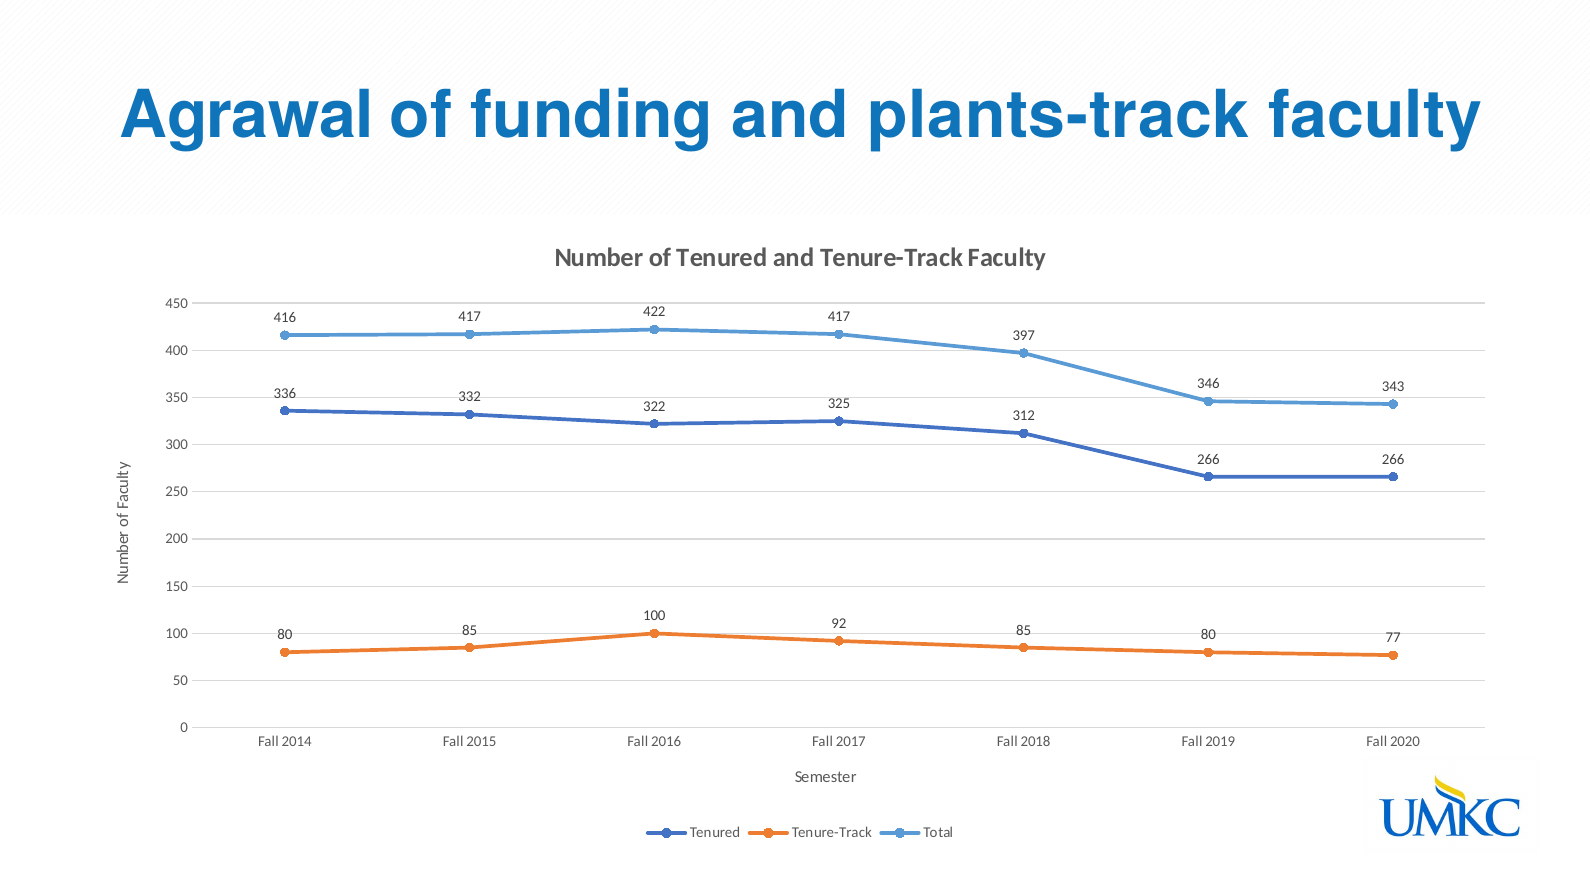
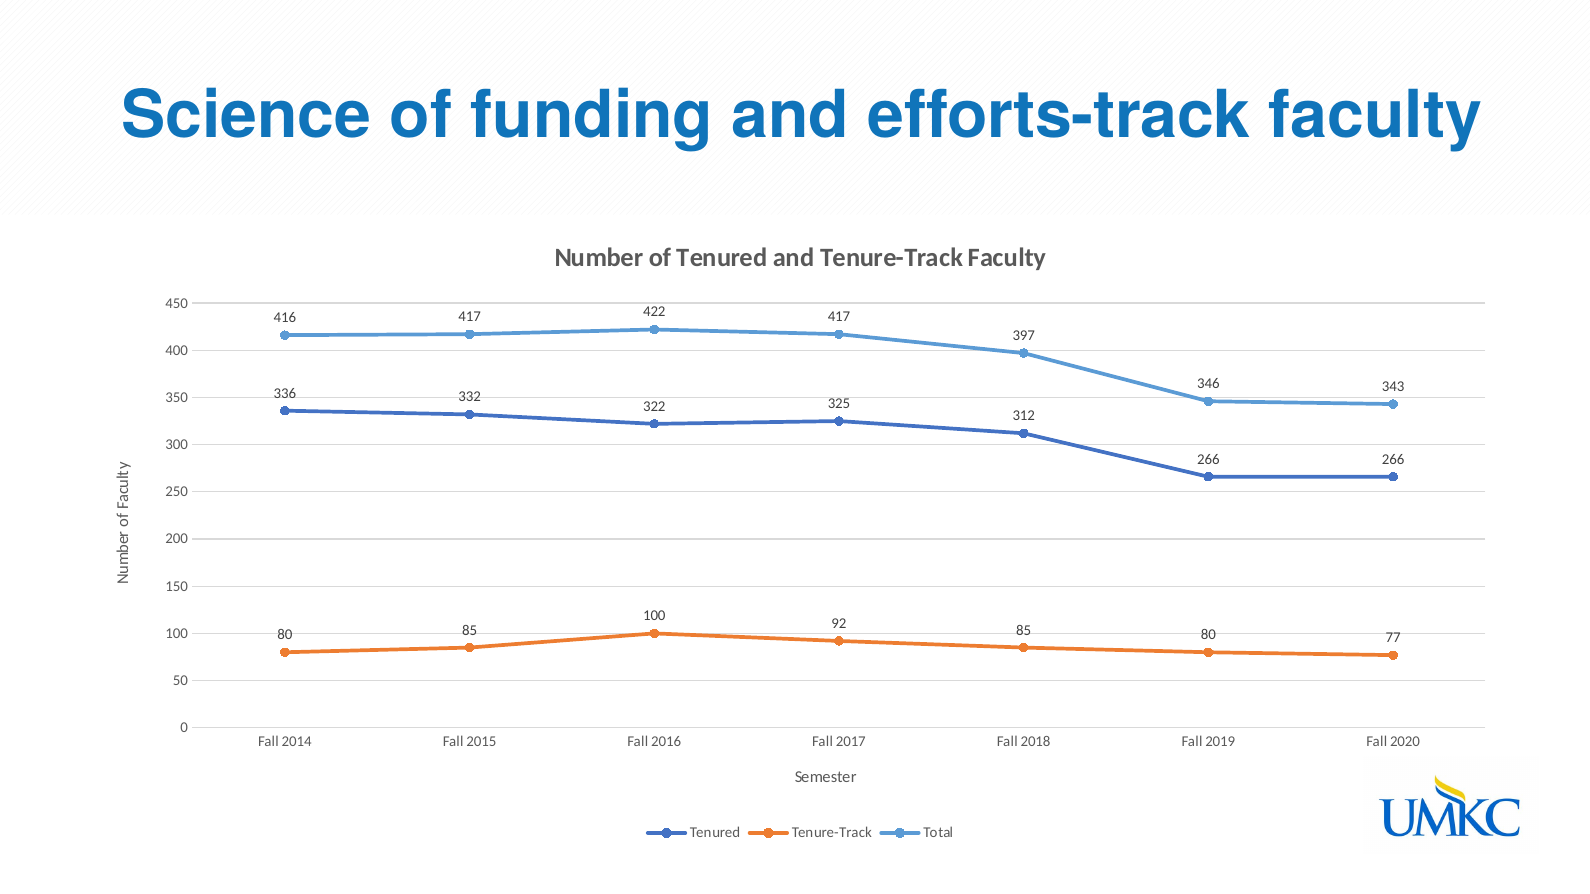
Agrawal: Agrawal -> Science (246, 116)
plants-track: plants-track -> efforts-track (1059, 116)
